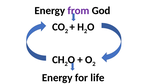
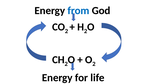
from colour: purple -> blue (78, 11)
